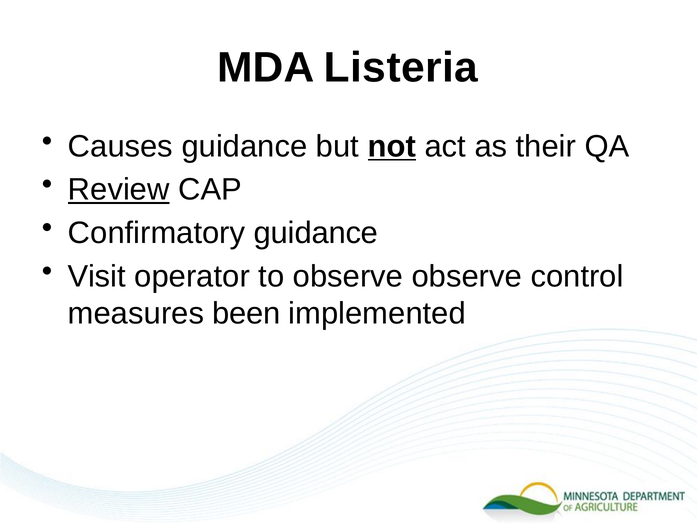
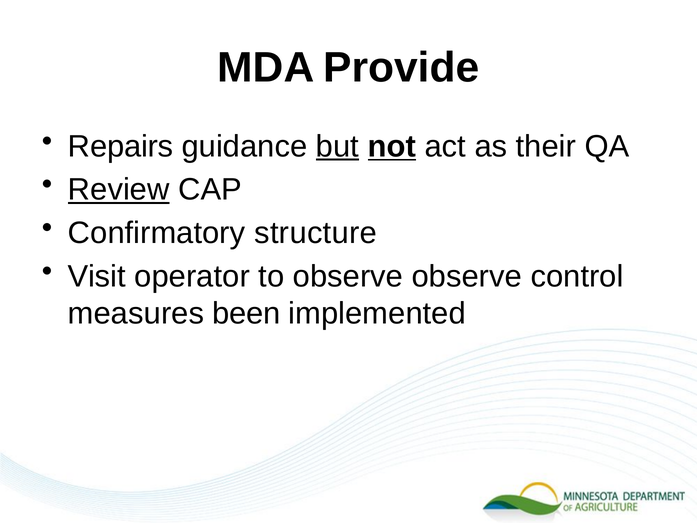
Listeria: Listeria -> Provide (401, 67)
Causes: Causes -> Repairs (121, 146)
but underline: none -> present (337, 146)
Confirmatory guidance: guidance -> structure (316, 233)
